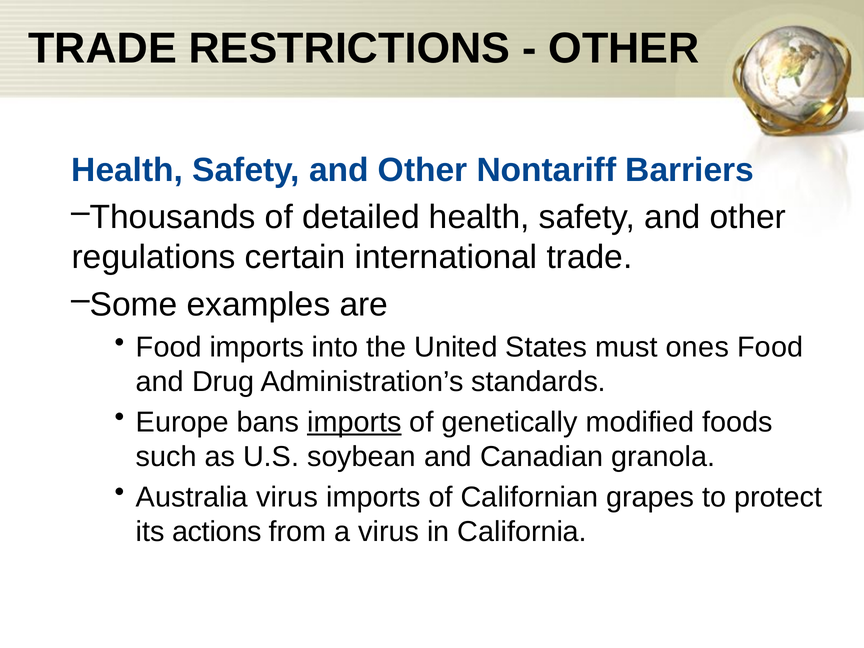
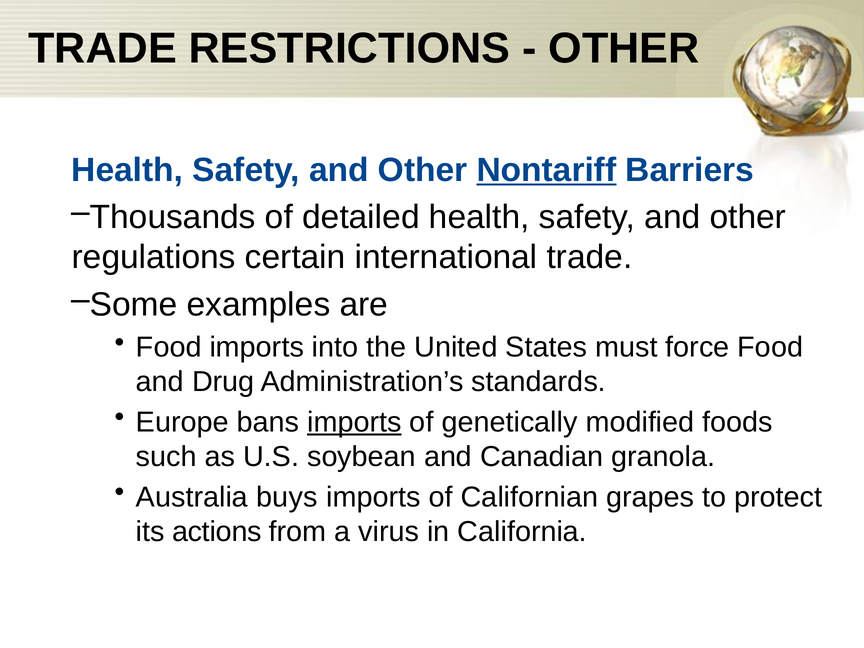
Nontariff underline: none -> present (546, 170)
ones: ones -> force (697, 347)
Australia virus: virus -> buys (287, 497)
